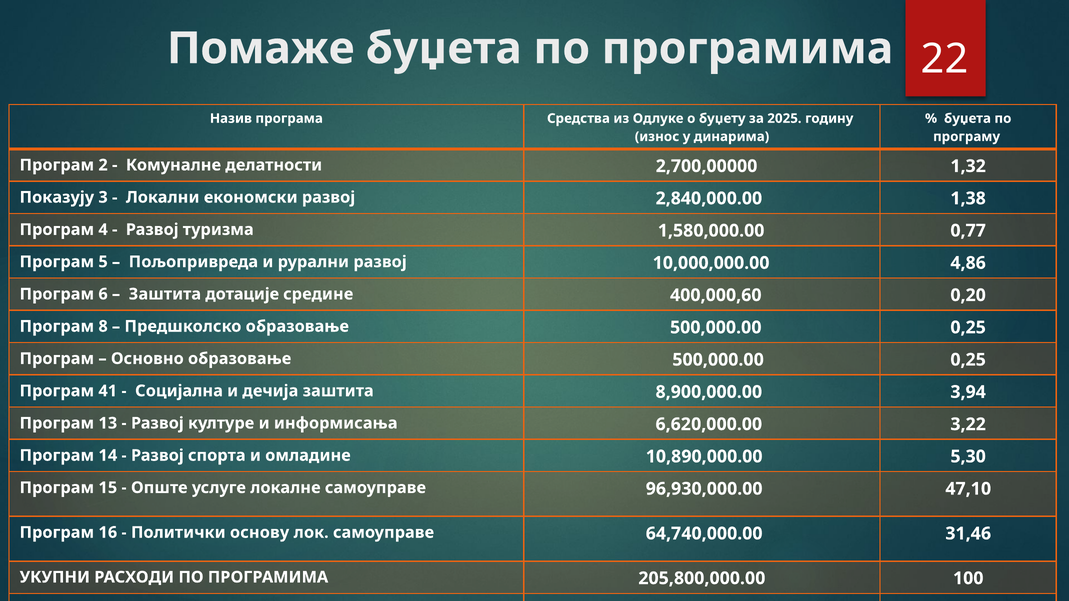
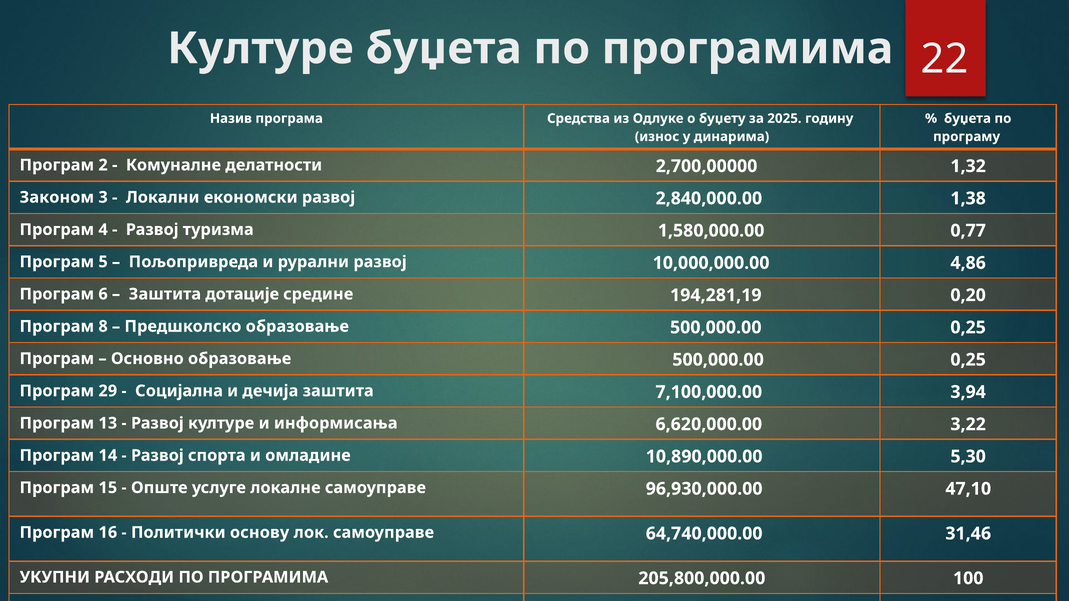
Помаже: Помаже -> Културе (260, 49)
Показују: Показују -> Законом (57, 197)
400,000,60: 400,000,60 -> 194,281,19 (716, 295)
41: 41 -> 29 (108, 391)
8,900,000.00: 8,900,000.00 -> 7,100,000.00 (709, 392)
